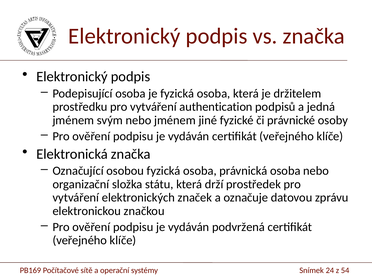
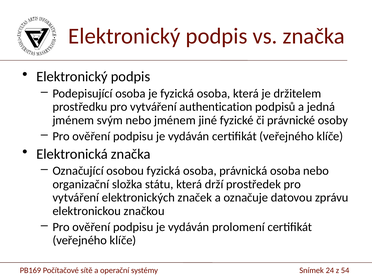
podvržená: podvržená -> prolomení (238, 227)
